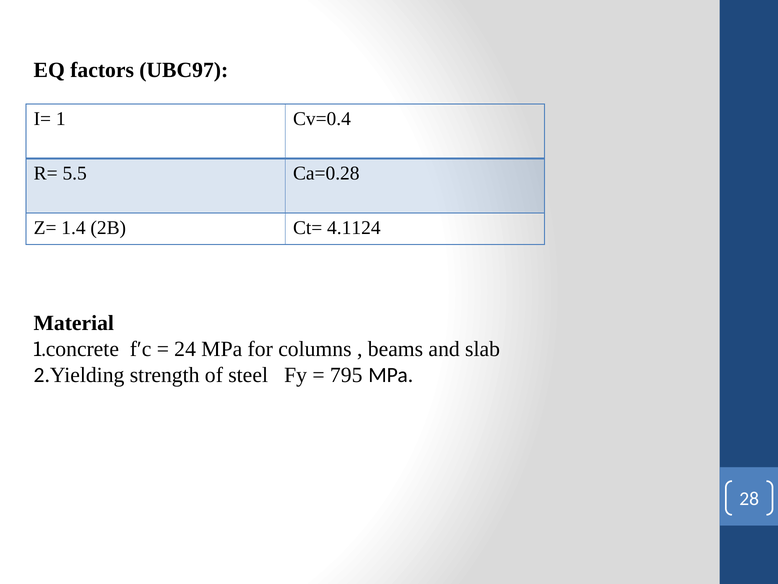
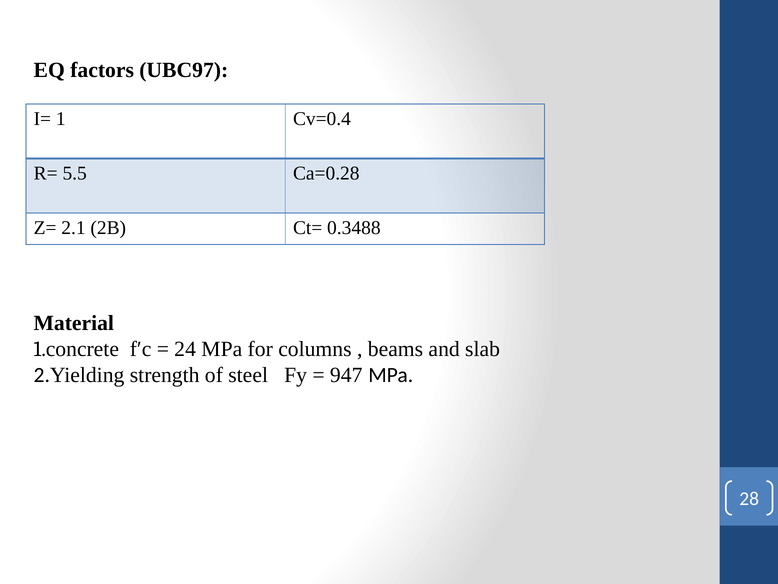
1.4: 1.4 -> 2.1 (73, 228)
4.1124: 4.1124 -> 0.3488 (354, 228)
795: 795 -> 947 (346, 375)
